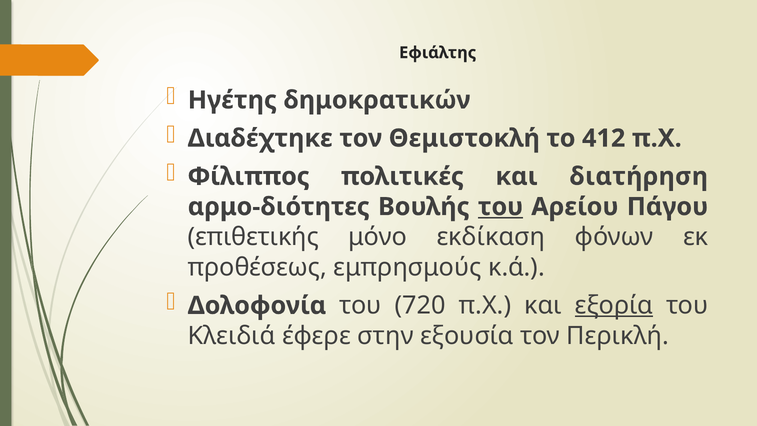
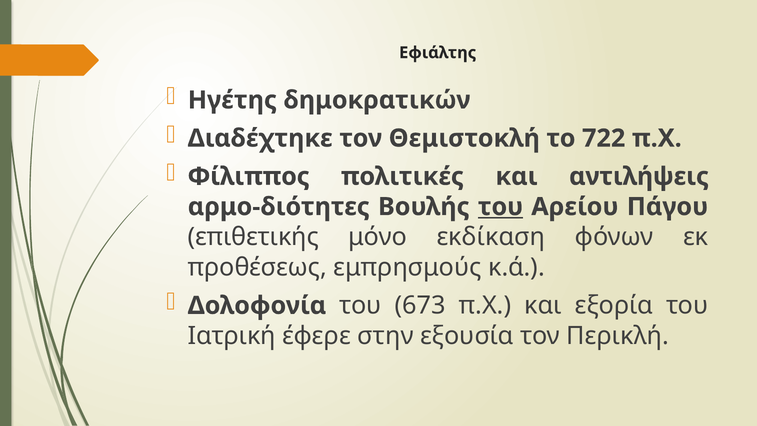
412: 412 -> 722 (604, 138)
διατήρηση: διατήρηση -> αντιλήψεις (639, 176)
720: 720 -> 673 (420, 305)
εξορία underline: present -> none (614, 305)
Κλειδιά: Κλειδιά -> Ιατρική (232, 336)
